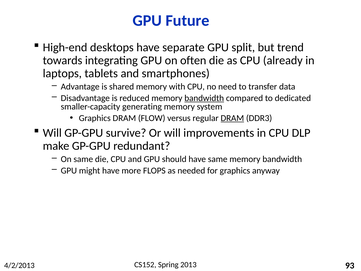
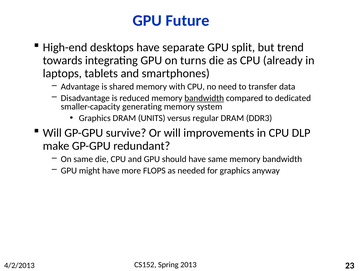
often: often -> turns (193, 60)
FLOW: FLOW -> UNITS (152, 118)
DRAM underline: present -> none (232, 118)
93: 93 -> 23 (350, 266)
